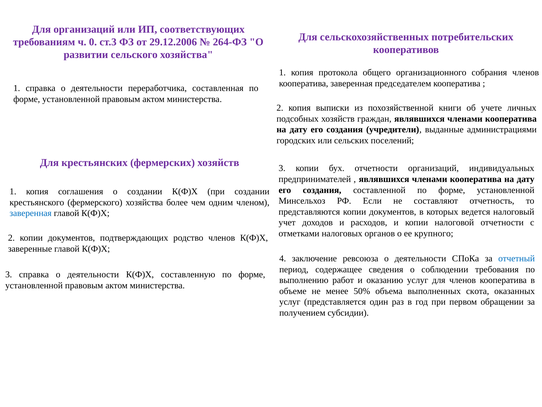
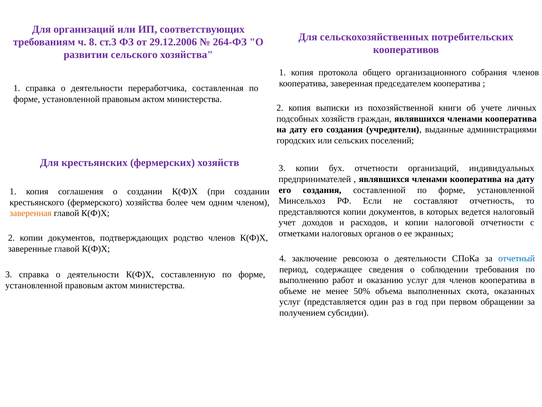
0: 0 -> 8 (93, 42)
заверенная colour: blue -> orange (31, 213)
крупного: крупного -> экранных (434, 233)
